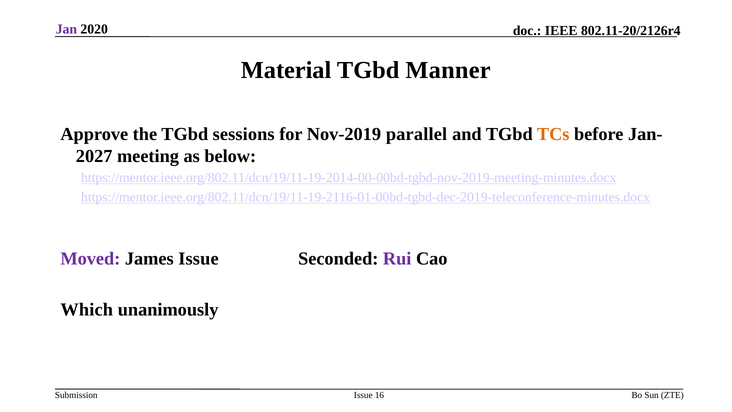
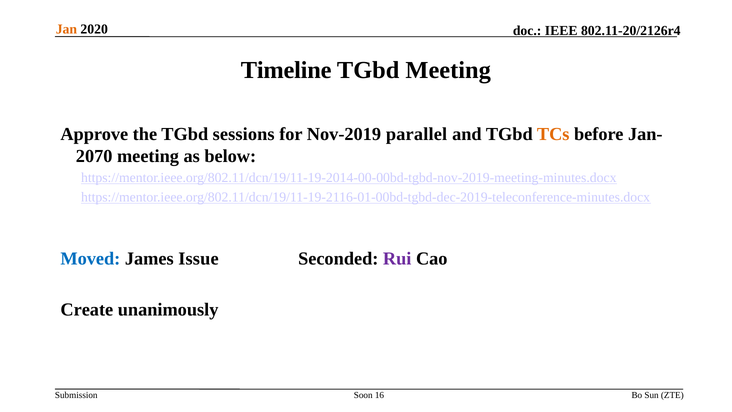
Jan colour: purple -> orange (66, 29)
Material: Material -> Timeline (286, 70)
TGbd Manner: Manner -> Meeting (448, 70)
2027: 2027 -> 2070 (94, 156)
Moved colour: purple -> blue (90, 259)
Which: Which -> Create (87, 309)
Issue: Issue -> Soon (363, 395)
